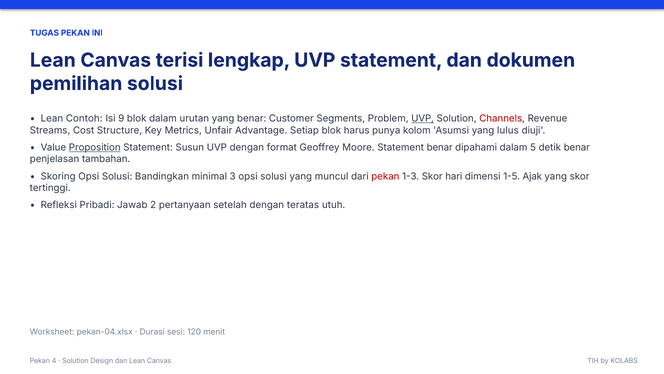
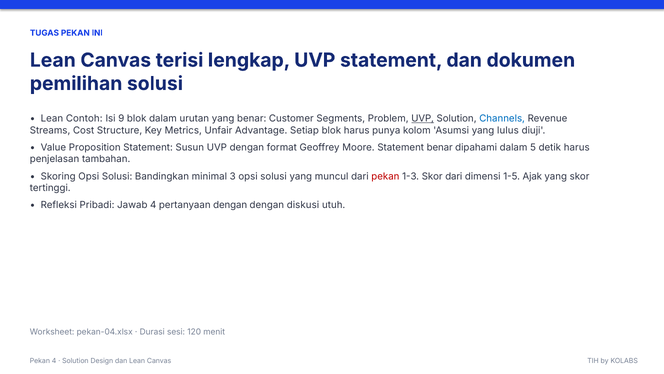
Channels colour: red -> blue (502, 119)
Proposition underline: present -> none (95, 147)
detik benar: benar -> harus (577, 147)
Skor hari: hari -> dari (454, 176)
Jawab 2: 2 -> 4 (153, 205)
pertanyaan setelah: setelah -> dengan (230, 205)
teratas: teratas -> diskusi (303, 205)
